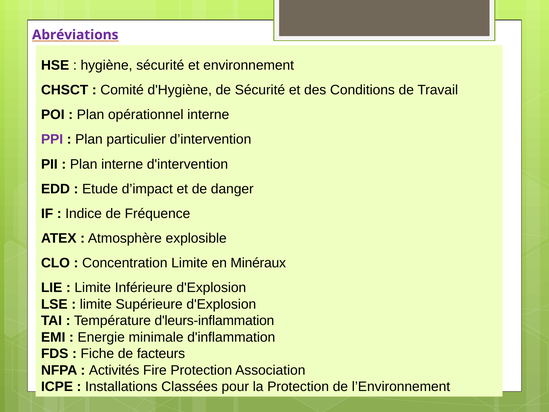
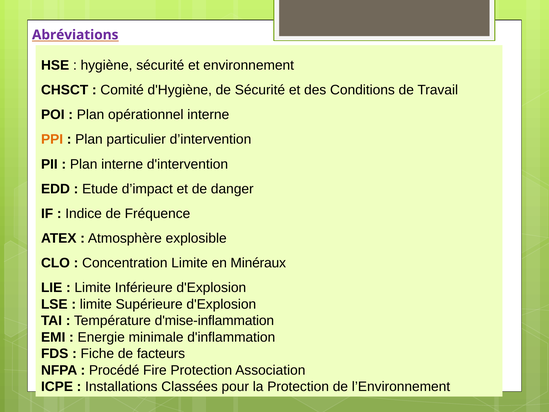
PPI colour: purple -> orange (52, 139)
d'leurs-inflammation: d'leurs-inflammation -> d'mise-inflammation (214, 321)
Activités: Activités -> Procédé (114, 370)
